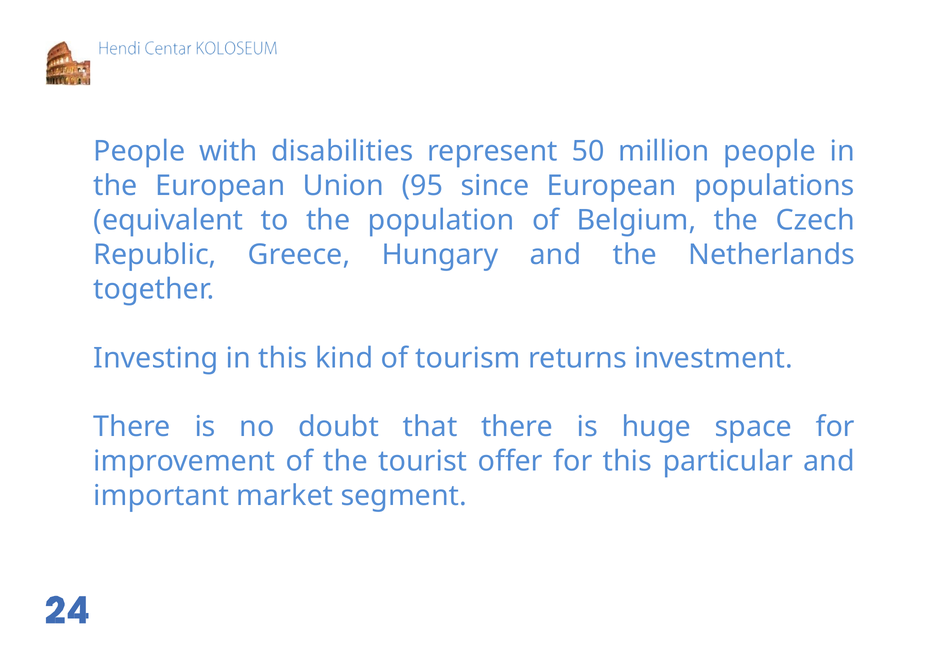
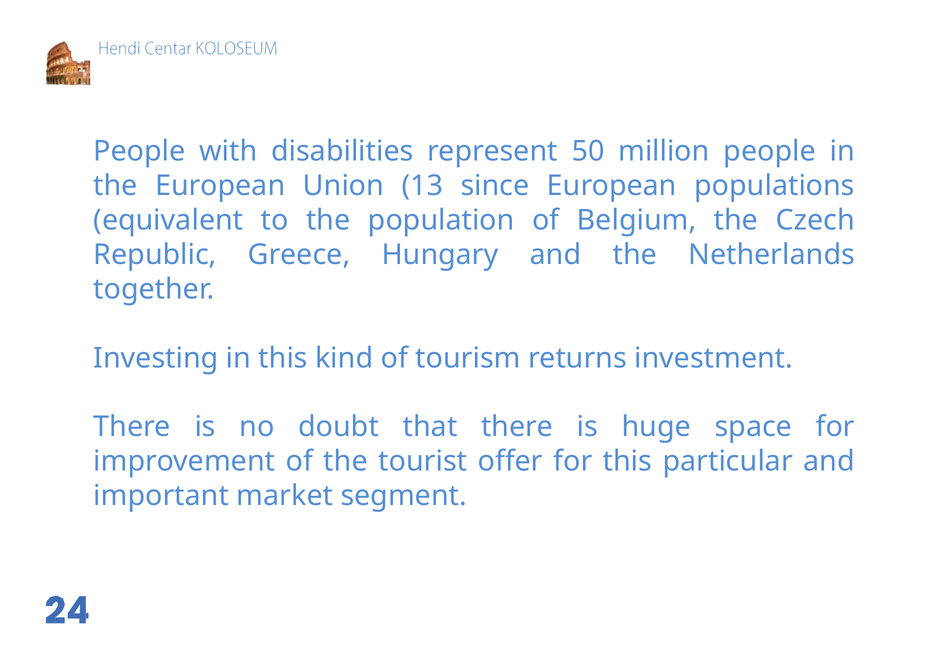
95: 95 -> 13 (422, 186)
